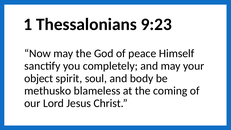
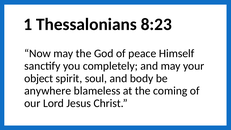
9:23: 9:23 -> 8:23 (156, 24)
methusko: methusko -> anywhere (48, 91)
